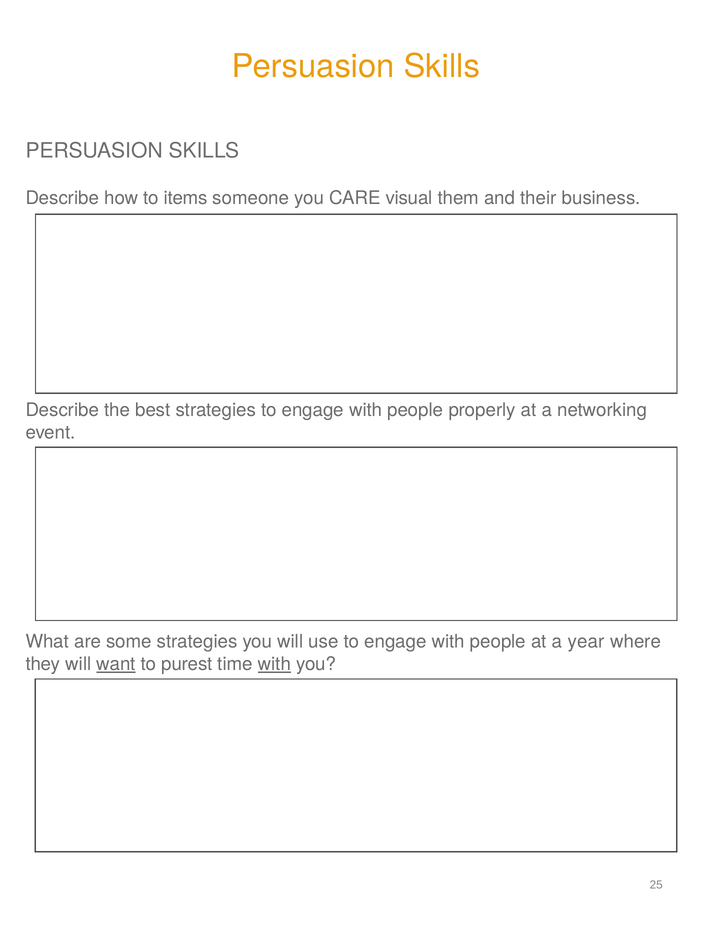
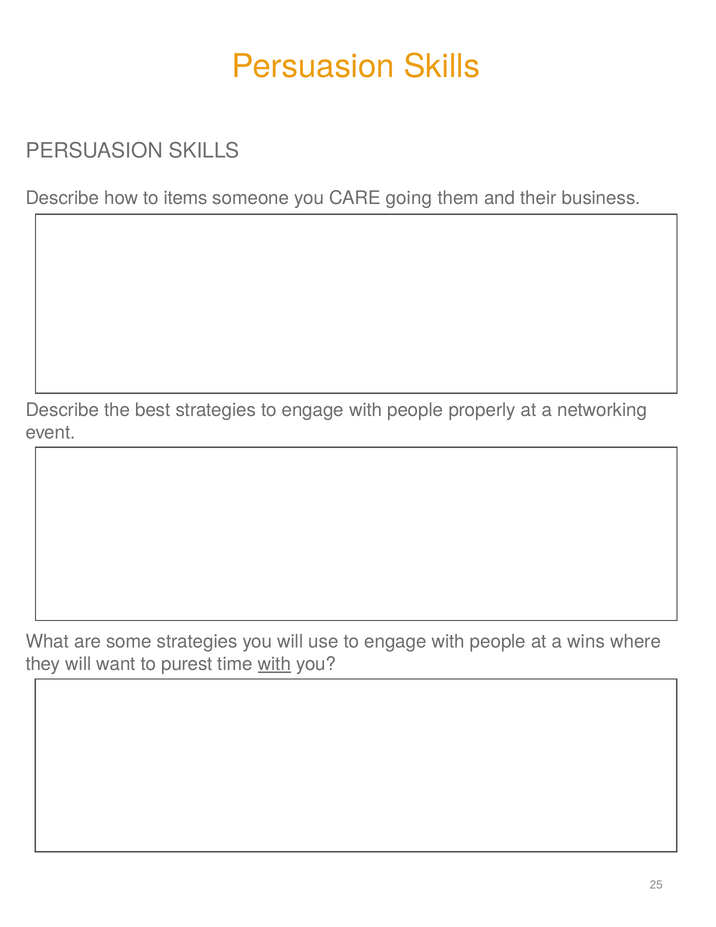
visual: visual -> going (409, 198)
year: year -> wins (586, 641)
want underline: present -> none (116, 664)
